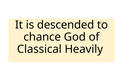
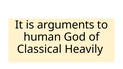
descended: descended -> arguments (66, 25)
chance: chance -> human (42, 37)
